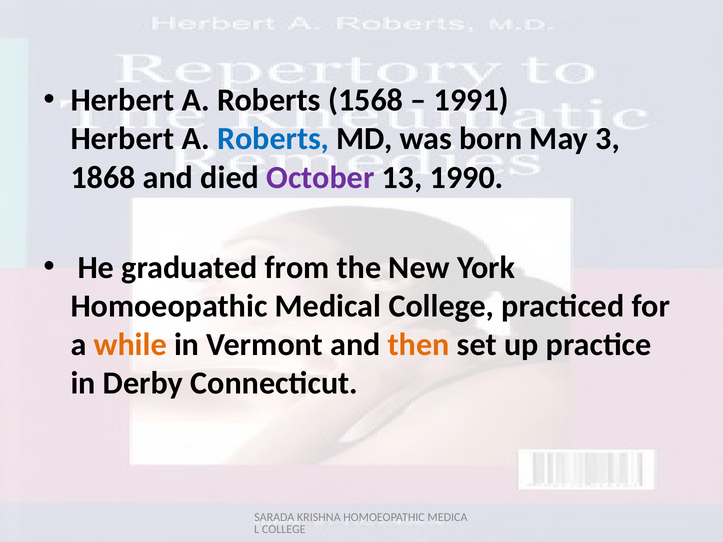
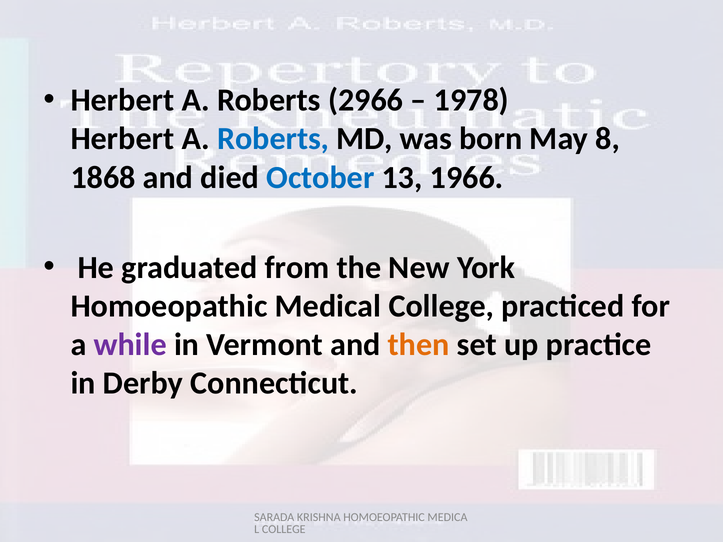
1568: 1568 -> 2966 (366, 100)
1991: 1991 -> 1978 (471, 100)
3: 3 -> 8 (608, 139)
October colour: purple -> blue (320, 178)
1990: 1990 -> 1966 (467, 178)
while colour: orange -> purple (130, 345)
